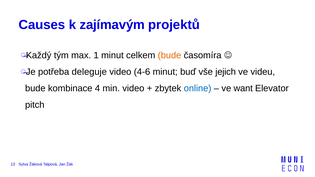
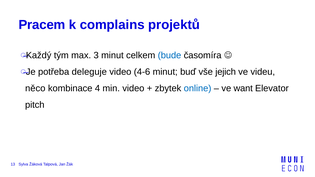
Causes: Causes -> Pracem (42, 25)
zajímavým: zajímavým -> complains (112, 25)
1: 1 -> 3 (96, 55)
bude colour: orange -> blue (169, 55)
bude: bude -> něco (35, 88)
